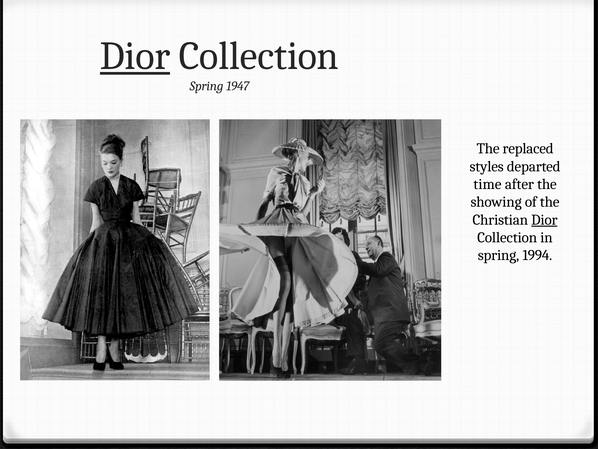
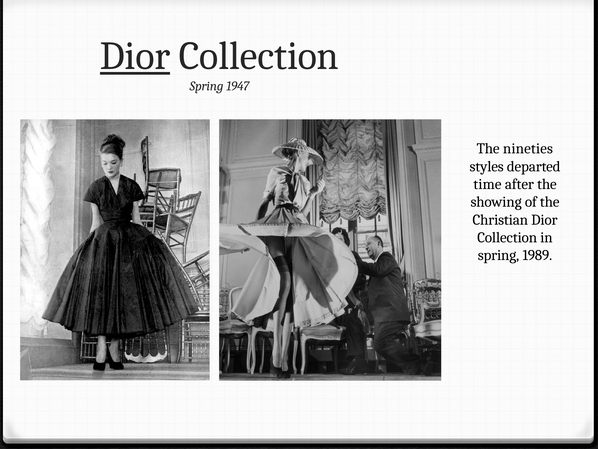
replaced: replaced -> nineties (528, 148)
Dior underline: present -> none (544, 220)
1994: 1994 -> 1989 (537, 255)
